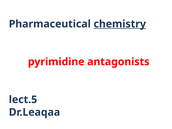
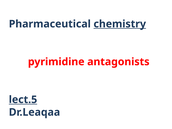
lect.5 underline: none -> present (23, 100)
